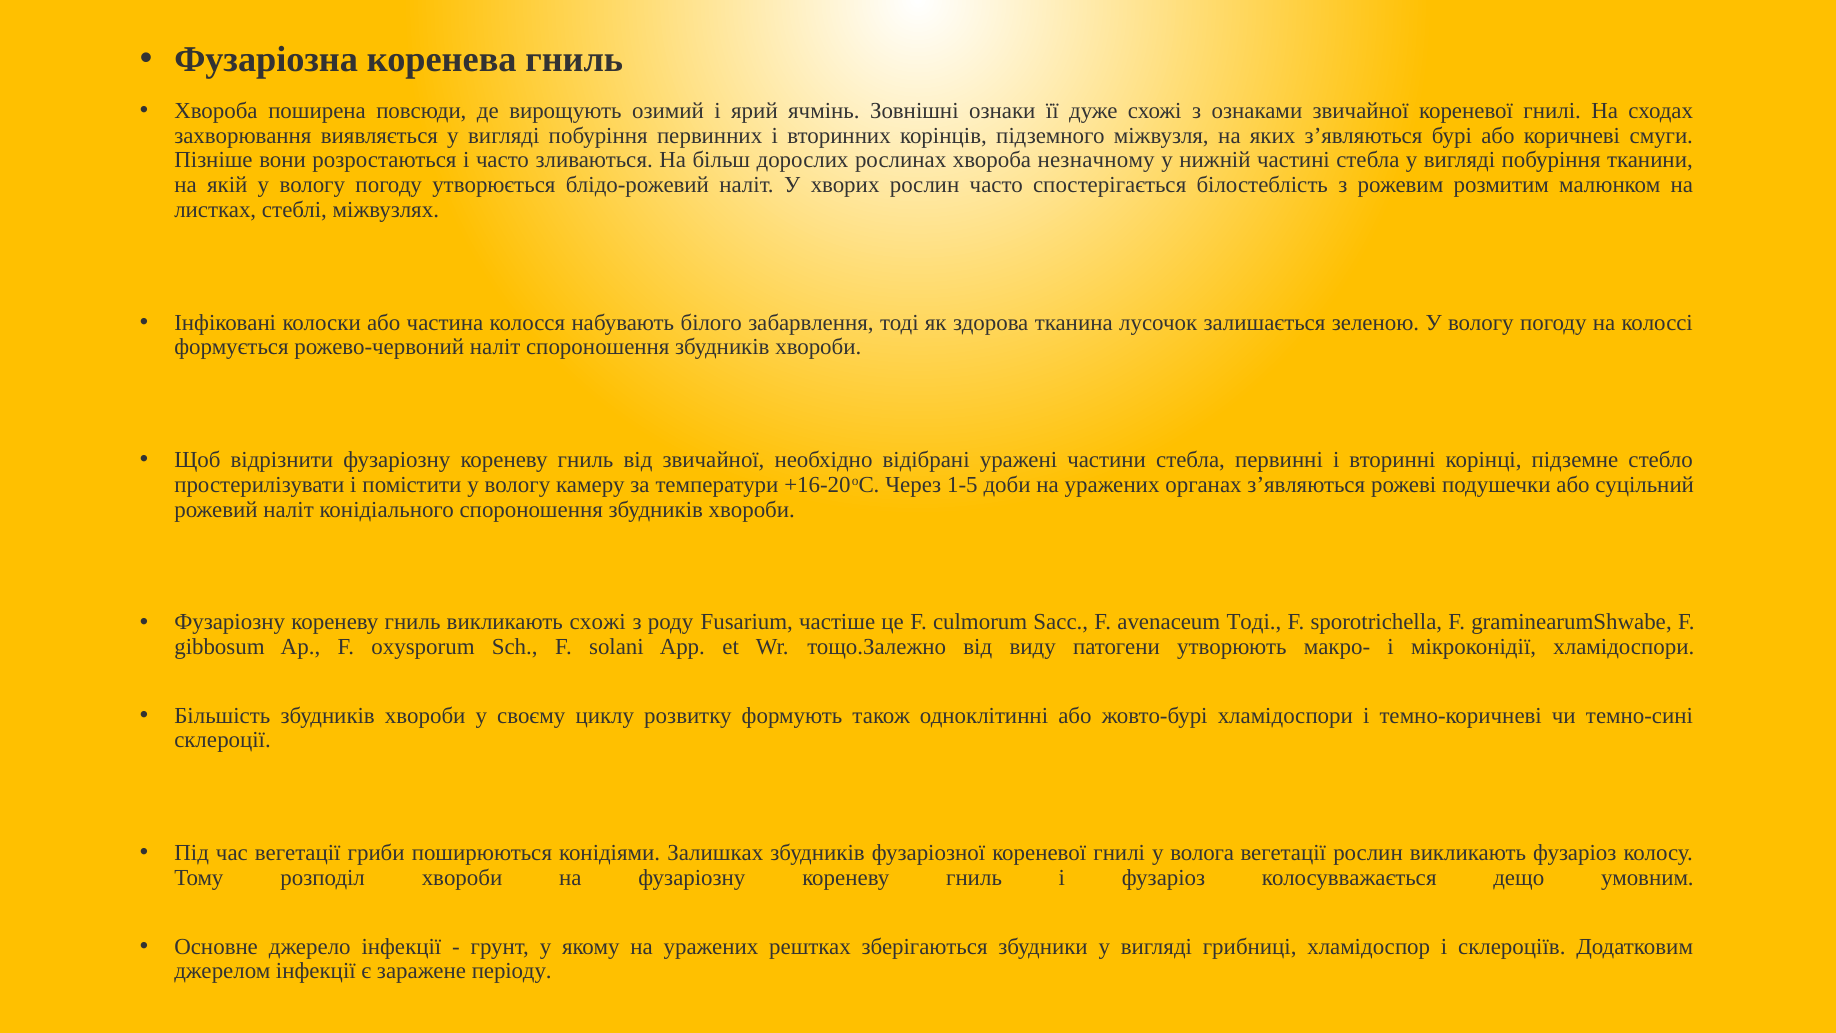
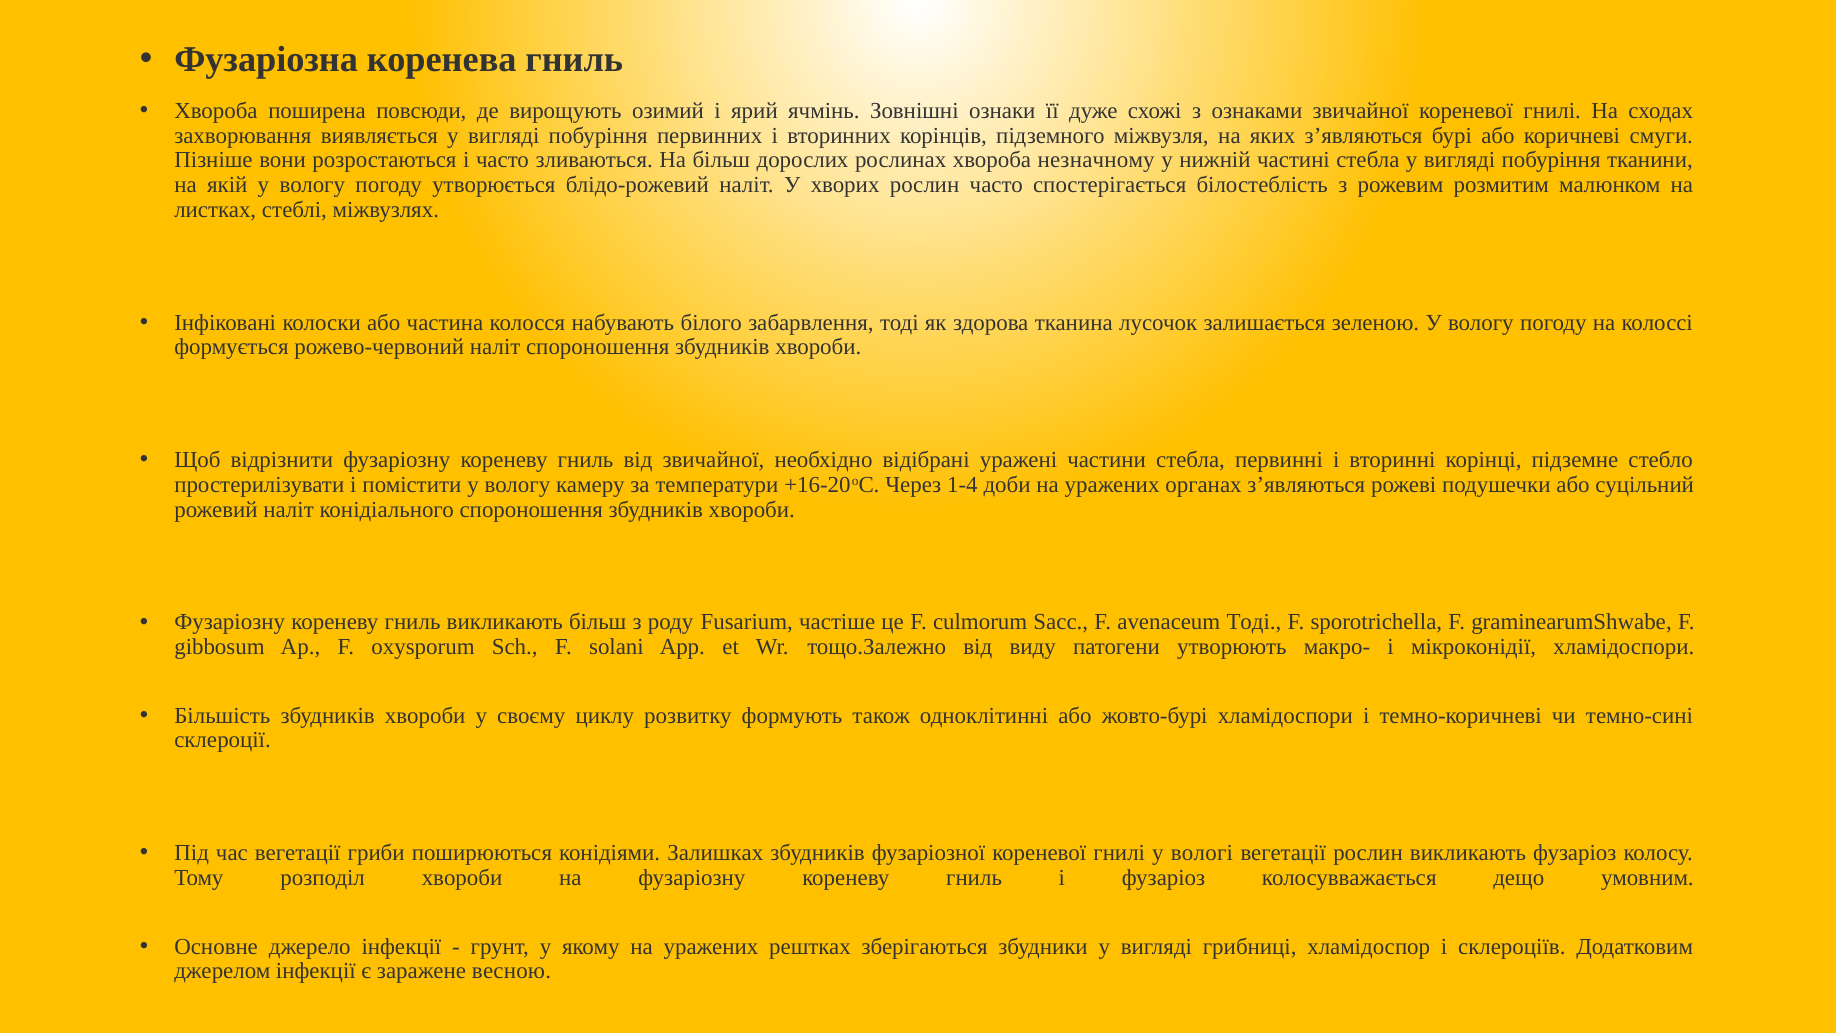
1-5: 1-5 -> 1-4 (962, 485)
викликають схожі: схожі -> більш (598, 622)
волога: волога -> вологі (1202, 853)
періоду: періоду -> весною (512, 971)
